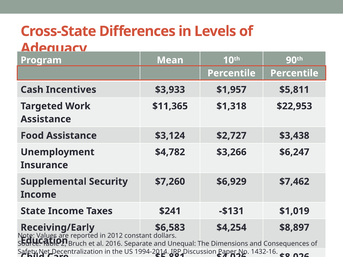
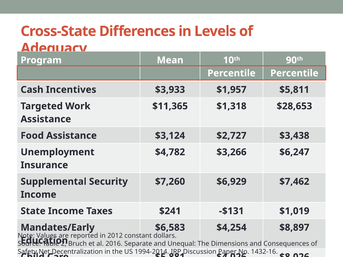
$22,953: $22,953 -> $28,653 (294, 106)
Receiving/Early: Receiving/Early -> Mandates/Early (58, 228)
